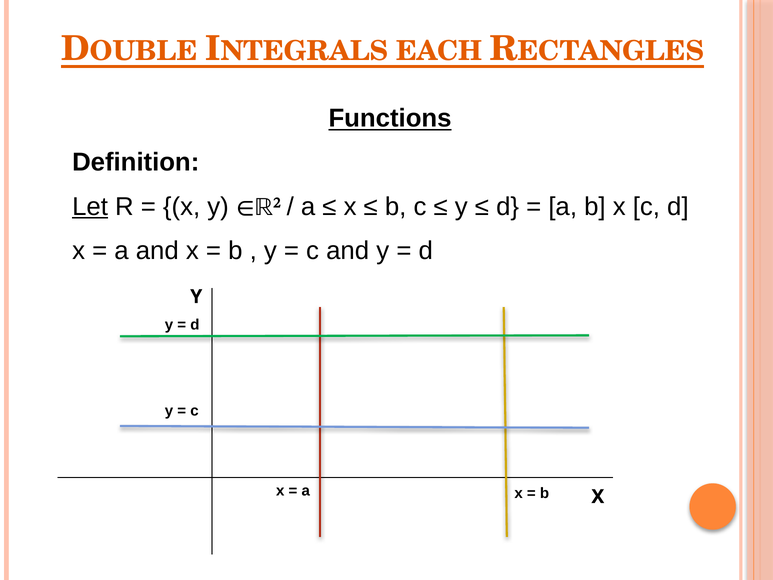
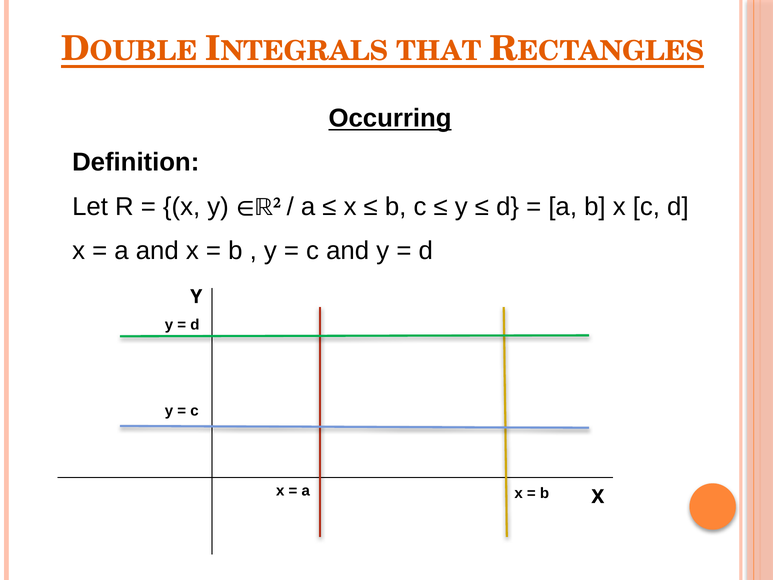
EACH: EACH -> THAT (439, 51)
Functions: Functions -> Occurring (390, 118)
Let underline: present -> none (90, 206)
